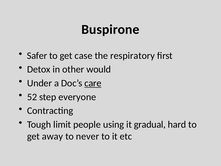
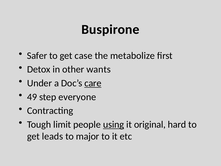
respiratory: respiratory -> metabolize (133, 56)
would: would -> wants (99, 69)
52: 52 -> 49 (32, 97)
using underline: none -> present (114, 124)
gradual: gradual -> original (150, 124)
away: away -> leads (52, 136)
never: never -> major (88, 136)
